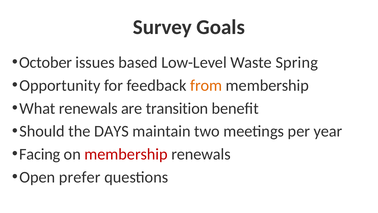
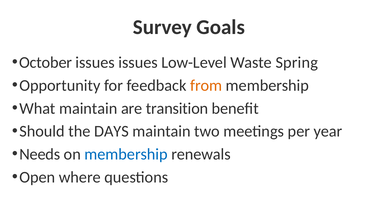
issues based: based -> issues (138, 62)
What renewals: renewals -> maintain (88, 108)
Facing: Facing -> Needs (40, 154)
membership colour: red -> blue (126, 154)
prefer: prefer -> where (80, 177)
